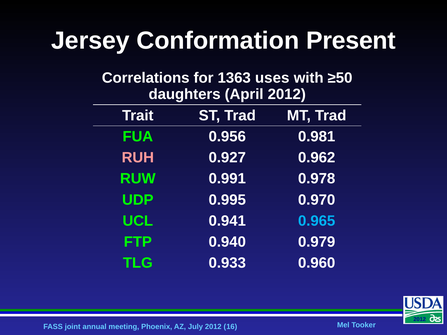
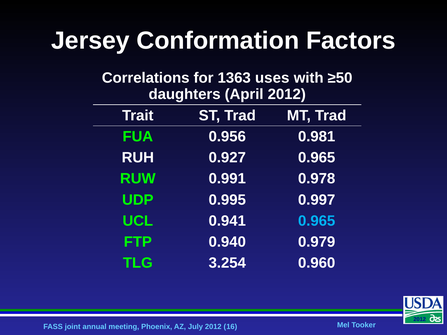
Present: Present -> Factors (351, 41)
RUH colour: pink -> white (138, 158)
0.927 0.962: 0.962 -> 0.965 (317, 158)
0.970: 0.970 -> 0.997 (317, 200)
0.933: 0.933 -> 3.254 (227, 263)
